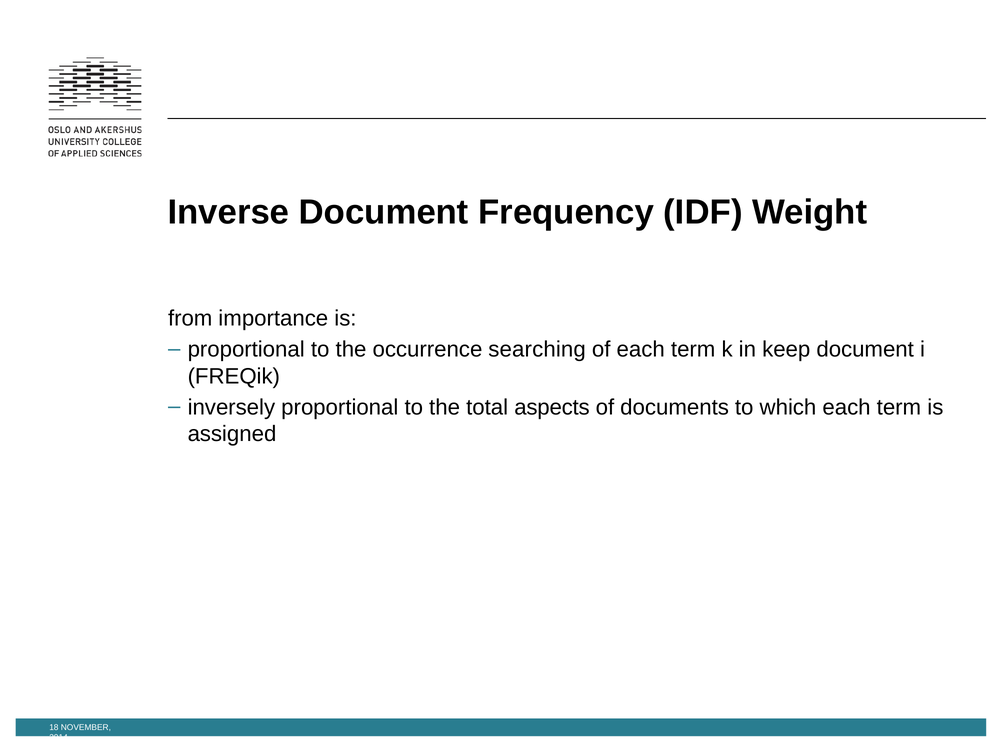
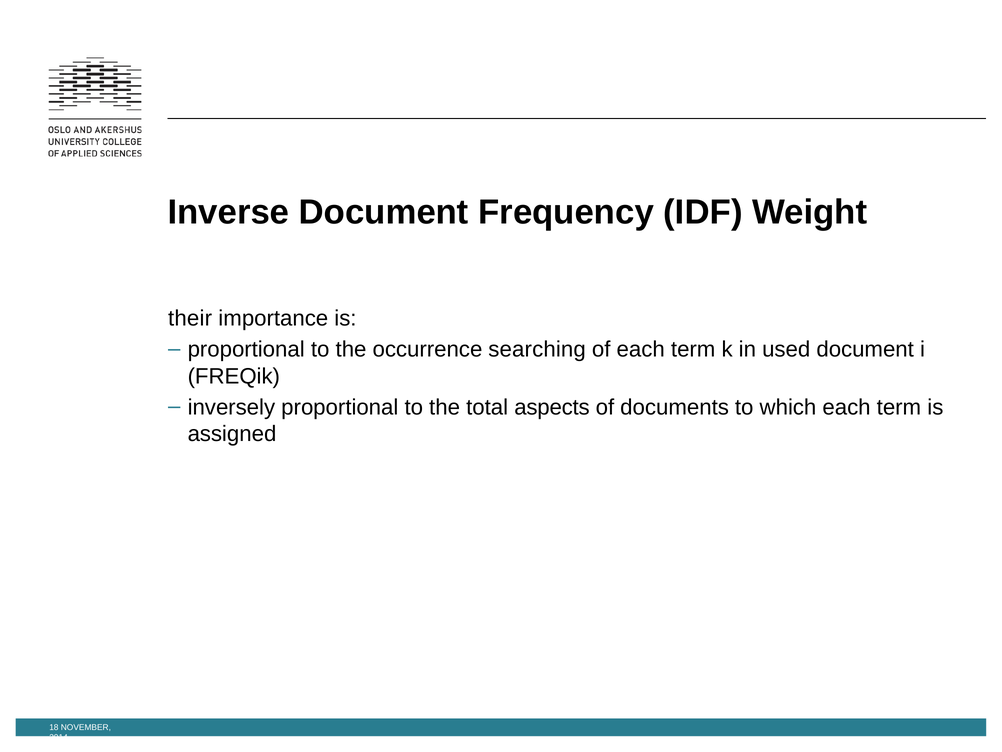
from: from -> their (190, 318)
keep: keep -> used (786, 349)
